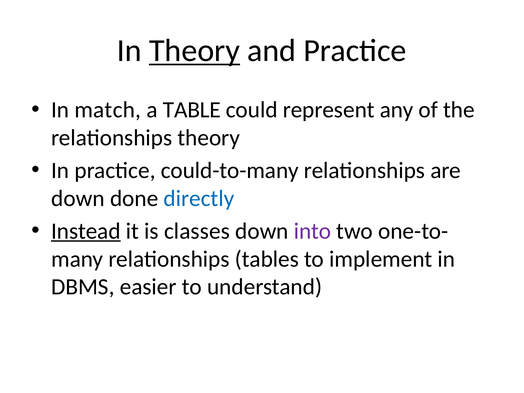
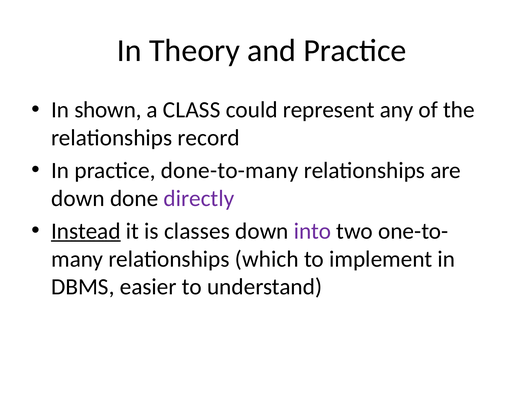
Theory underline: present -> none (194, 51)
match: match -> shown (108, 110)
TABLE: TABLE -> CLASS (192, 110)
relationships theory: theory -> record (209, 138)
could-to-many: could-to-many -> done-to-many (230, 170)
directly colour: blue -> purple (199, 198)
tables: tables -> which (267, 259)
